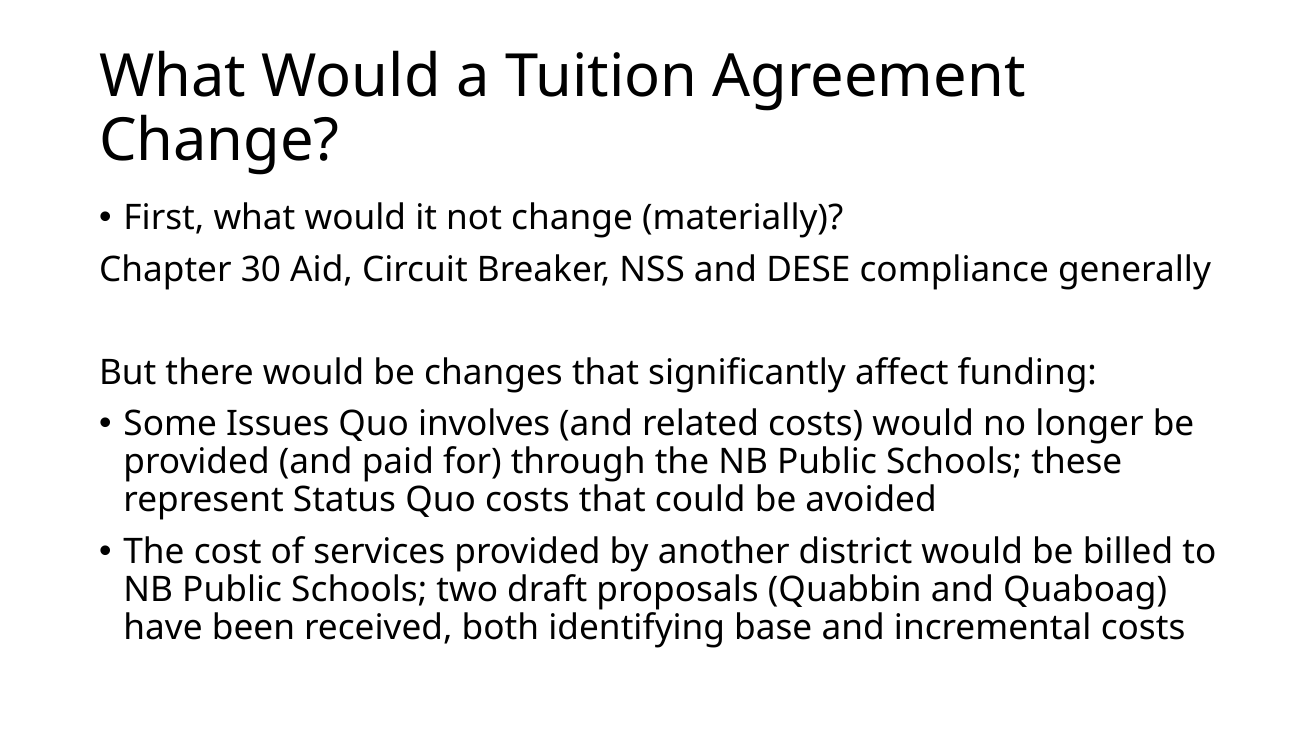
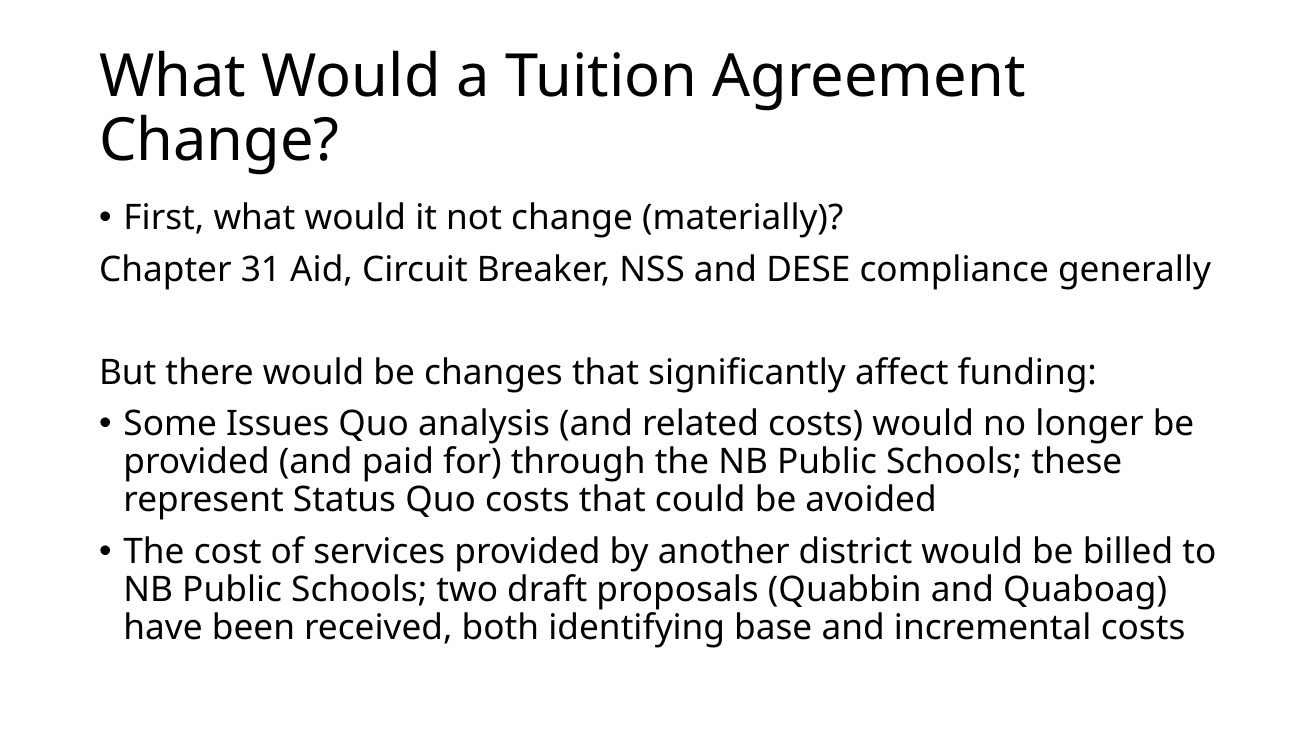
30: 30 -> 31 (261, 270)
involves: involves -> analysis (484, 425)
